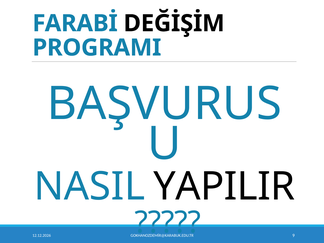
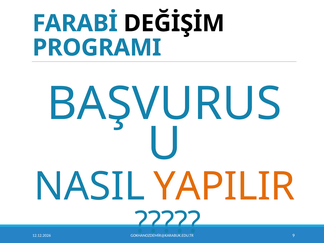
YAPILIR colour: black -> orange (224, 186)
